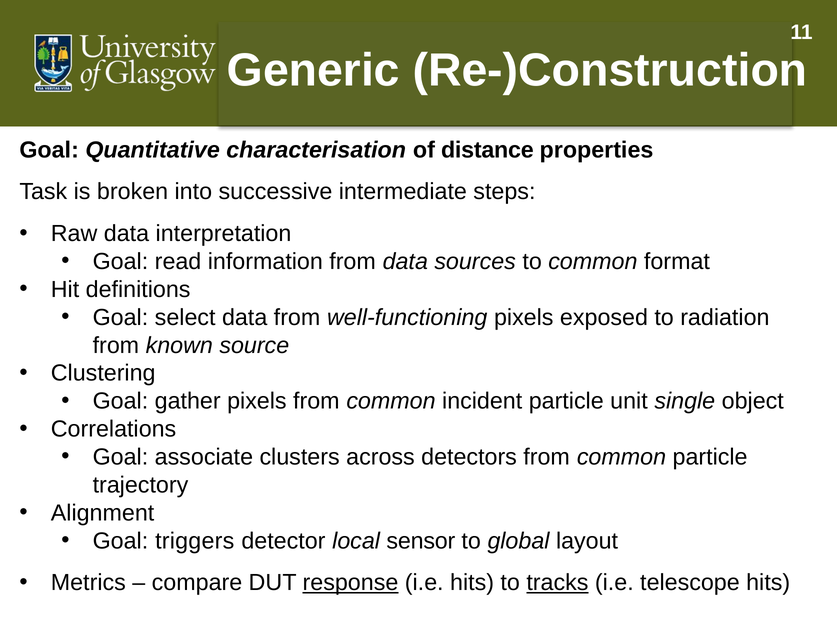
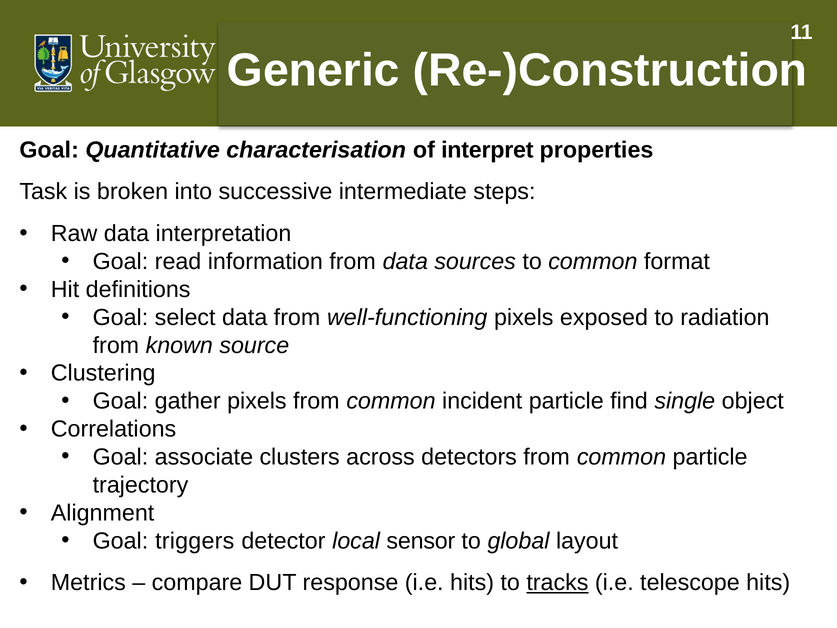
distance: distance -> interpret (487, 150)
unit: unit -> find (629, 401)
response underline: present -> none (350, 583)
